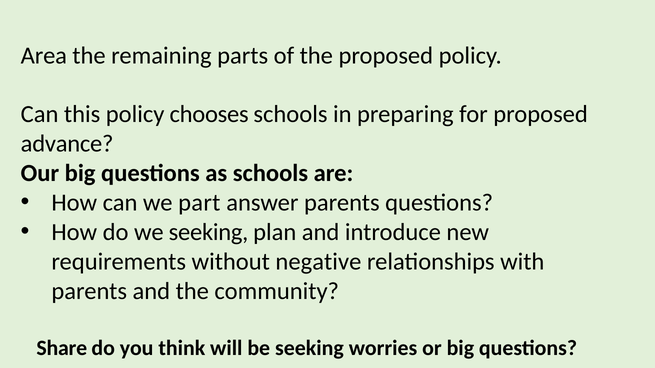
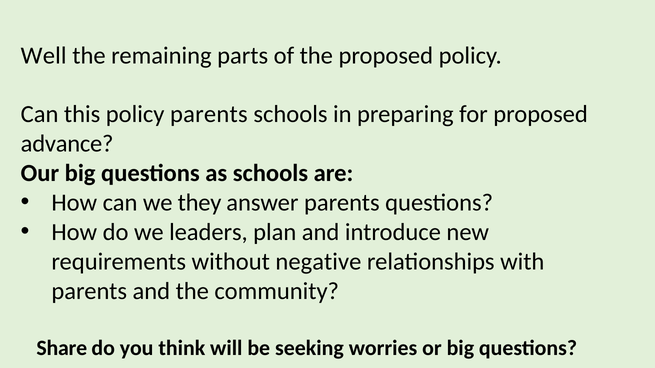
Area: Area -> Well (44, 56)
policy chooses: chooses -> parents (209, 114)
part: part -> they (200, 203)
we seeking: seeking -> leaders (208, 232)
